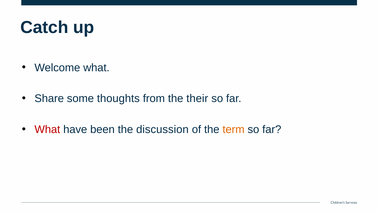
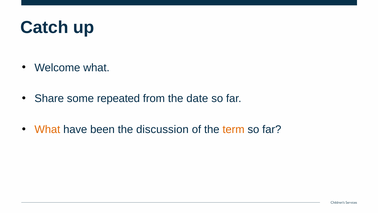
thoughts: thoughts -> repeated (118, 98)
their: their -> date (197, 98)
What colour: red -> orange (47, 129)
